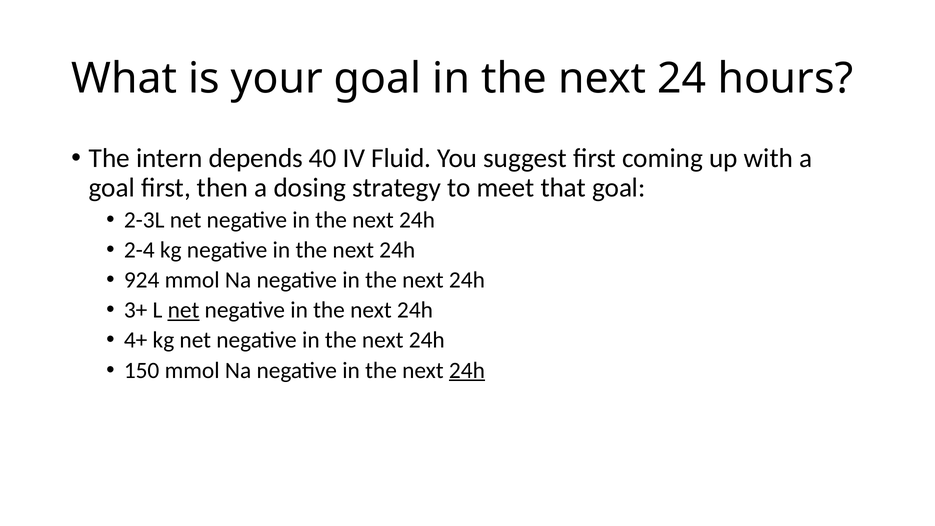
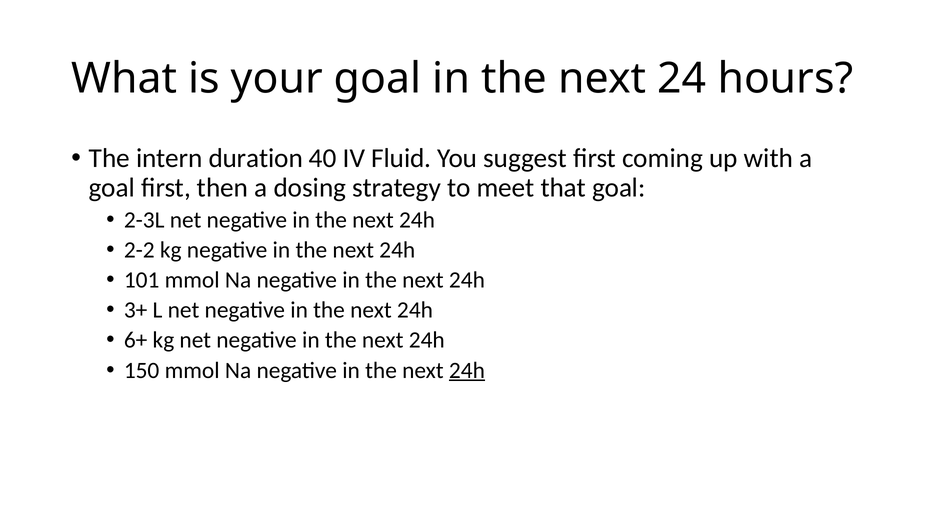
depends: depends -> duration (256, 158)
2-4: 2-4 -> 2-2 (139, 250)
924: 924 -> 101 (142, 280)
net underline: present -> none (184, 310)
4+: 4+ -> 6+ (136, 340)
